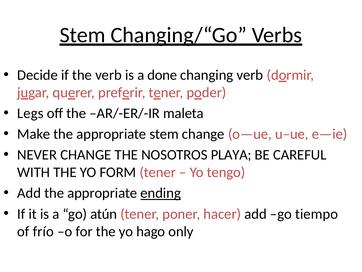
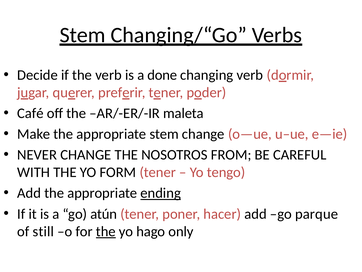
Legs: Legs -> Café (30, 113)
PLAYA: PLAYA -> FROM (231, 155)
tiempo: tiempo -> parque (317, 214)
frío: frío -> still (43, 231)
the underline: none -> present (106, 231)
